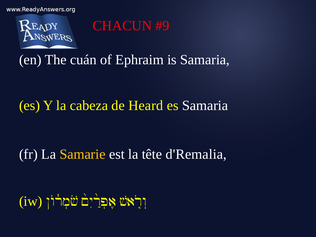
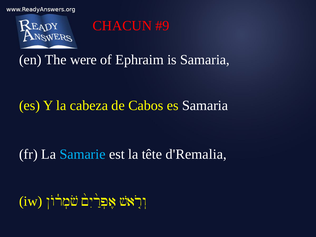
cuán: cuán -> were (84, 60)
Heard: Heard -> Cabos (146, 105)
Samarie colour: yellow -> light blue (83, 154)
